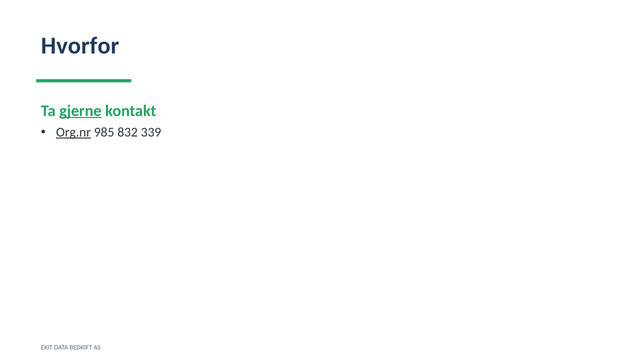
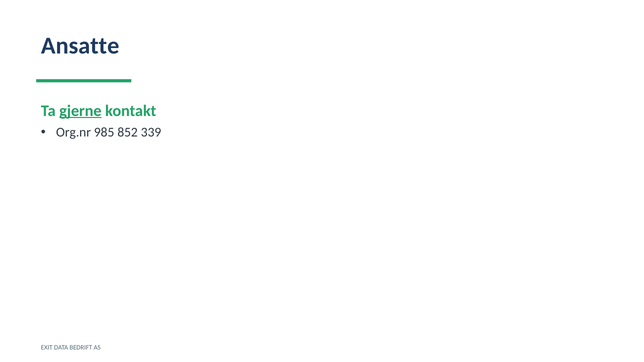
Hvorfor: Hvorfor -> Ansatte (80, 46)
Org.nr underline: present -> none (74, 132)
832: 832 -> 852 (128, 132)
